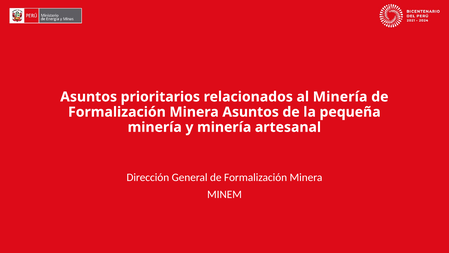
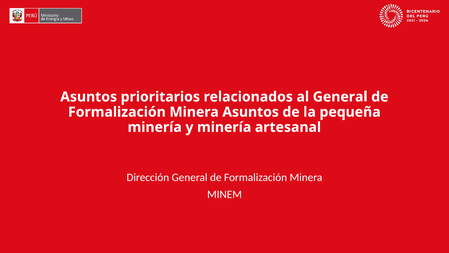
al Minería: Minería -> General (340, 97)
